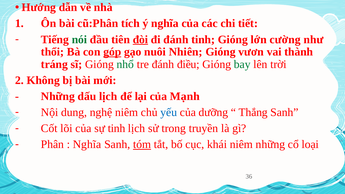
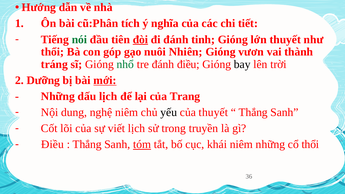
lớn cường: cường -> thuyết (285, 39)
góp underline: present -> none (112, 52)
bay colour: green -> black (242, 64)
Không: Không -> Dưỡng (43, 80)
mới underline: none -> present (105, 80)
Mạnh: Mạnh -> Trang (185, 96)
yếu colour: blue -> black (169, 112)
của dưỡng: dưỡng -> thuyết (213, 112)
sự tinh: tinh -> viết (116, 128)
Phân: Phân -> Điều (52, 144)
Nghĩa: Nghĩa -> Thắng (87, 144)
cổ loại: loại -> thổi (310, 144)
